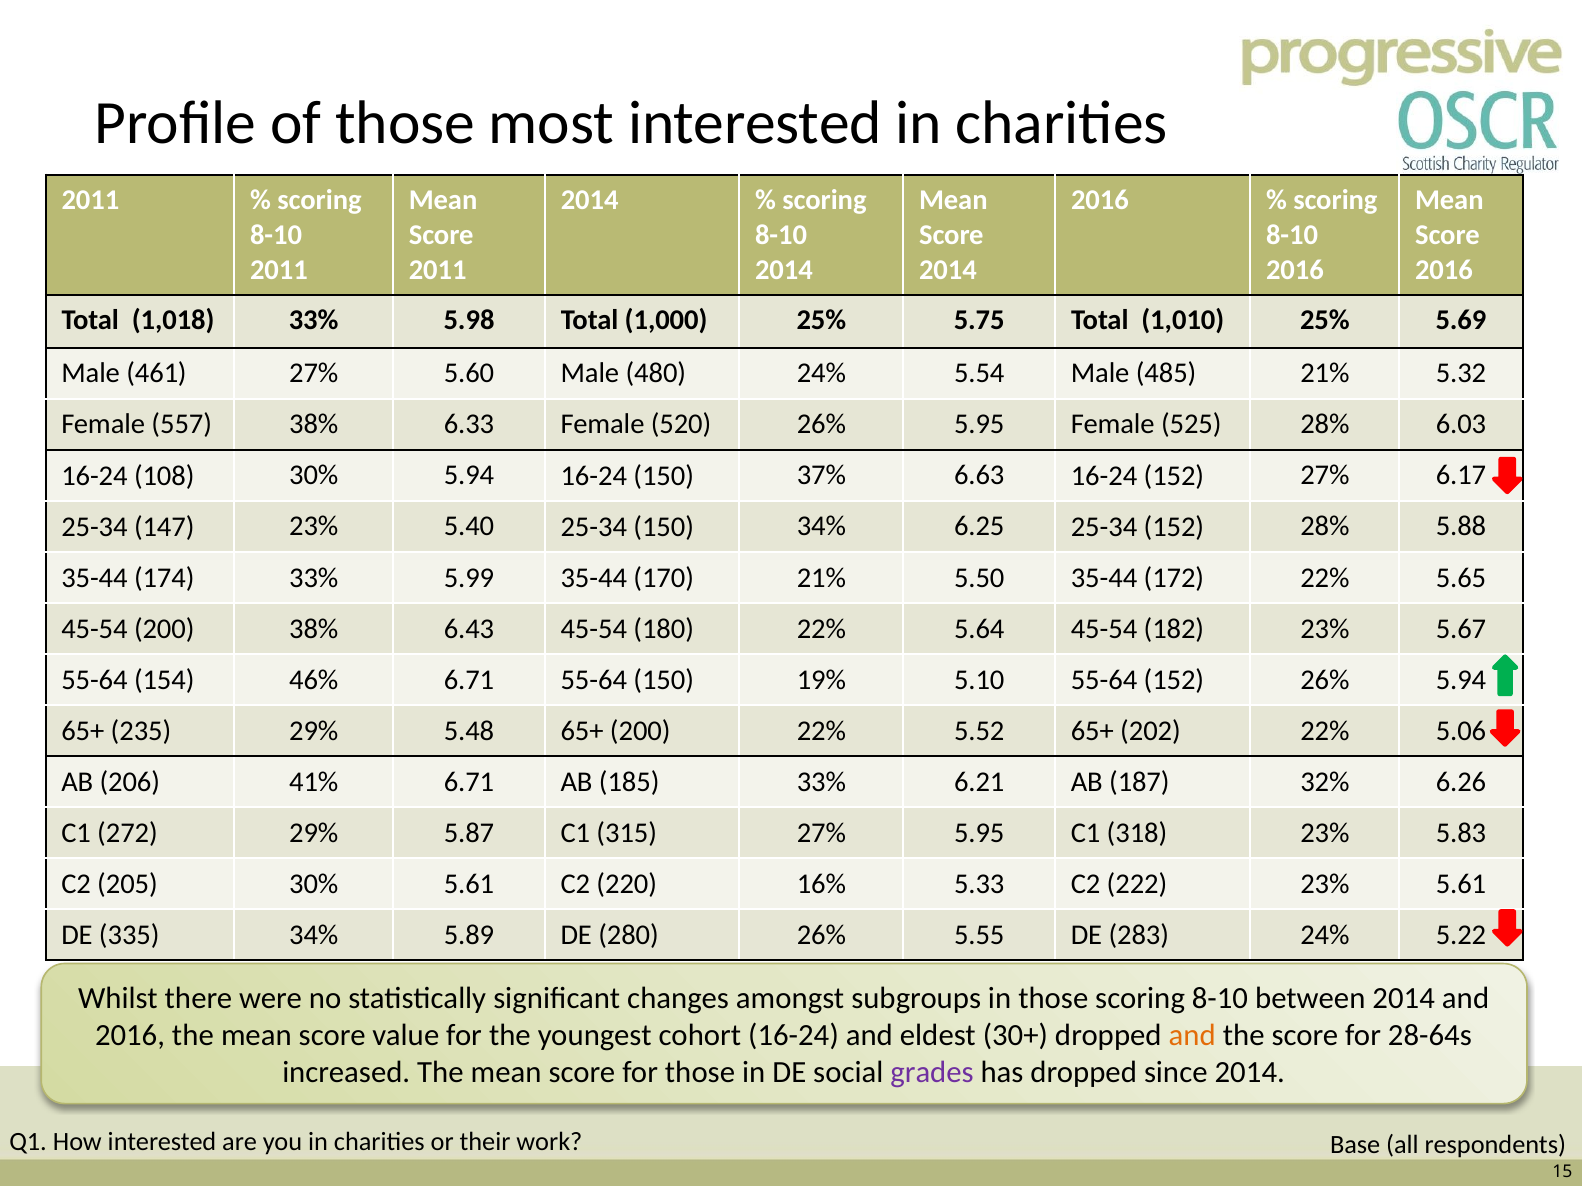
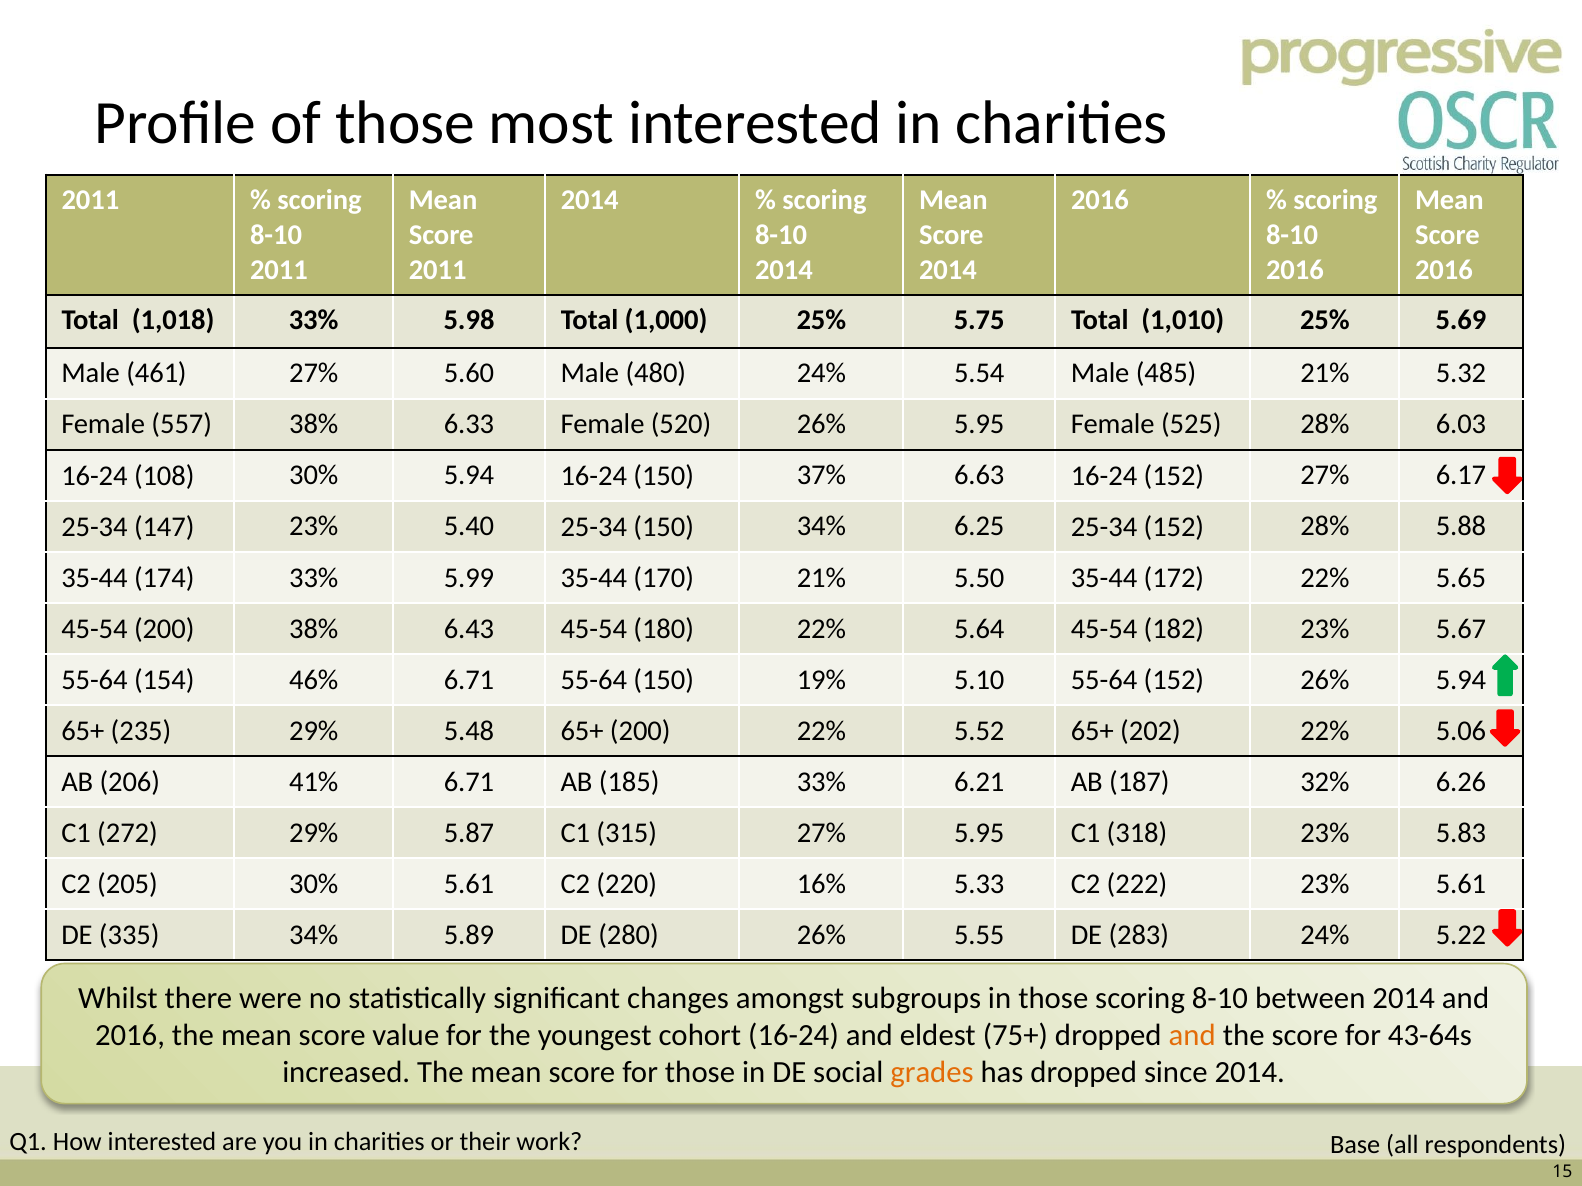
30+: 30+ -> 75+ (1015, 1036)
28-64s: 28-64s -> 43-64s (1430, 1036)
grades colour: purple -> orange (932, 1073)
